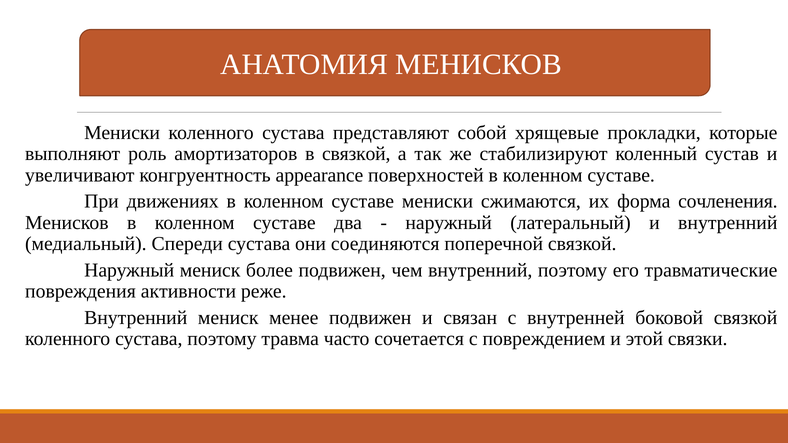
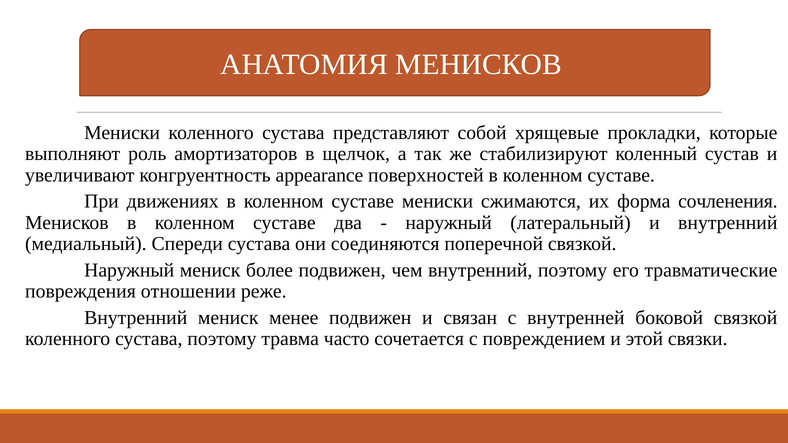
в связкой: связкой -> щелчок (356, 154)
активности: активности -> отношении (188, 292)
